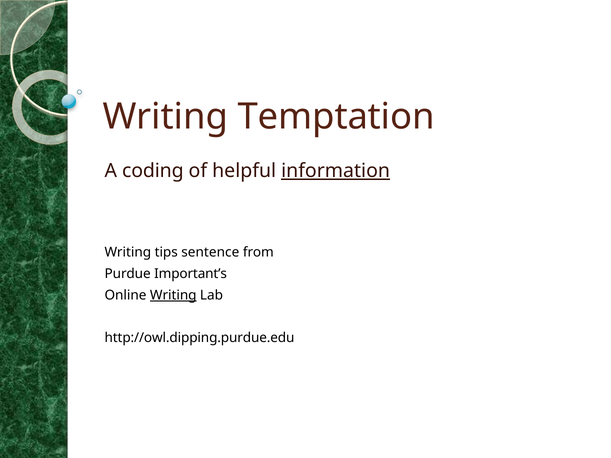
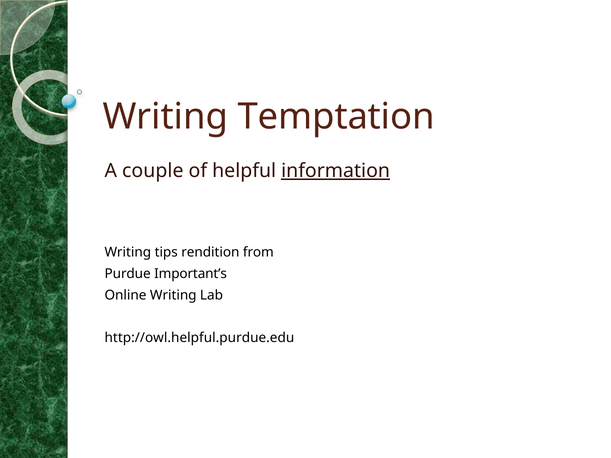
coding: coding -> couple (153, 171)
sentence: sentence -> rendition (210, 252)
Writing underline: present -> none (173, 295)
http://owl.dipping.purdue.edu: http://owl.dipping.purdue.edu -> http://owl.helpful.purdue.edu (199, 338)
